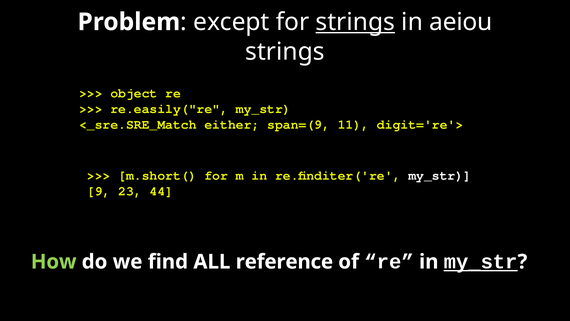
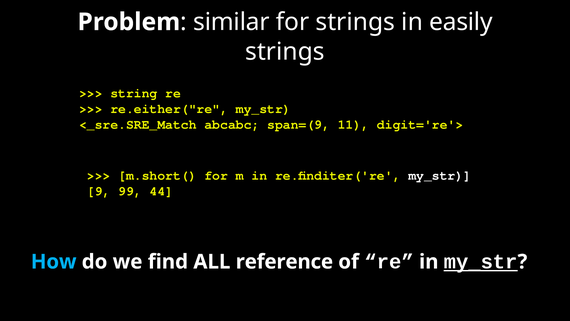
except: except -> similar (231, 22)
strings underline: present -> none (355, 22)
aeiou: aeiou -> easily (461, 22)
object: object -> string (134, 93)
re.easily("re: re.easily("re -> re.either("re (169, 109)
either: either -> abcabc (232, 124)
23: 23 -> 99 (130, 191)
How colour: light green -> light blue (54, 261)
